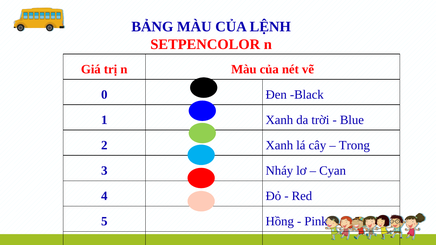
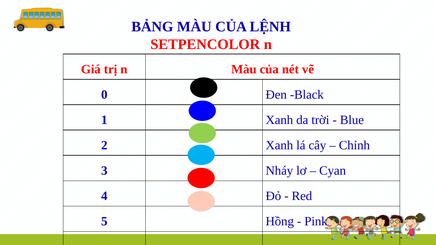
Trong: Trong -> Chỉnh (354, 146)
